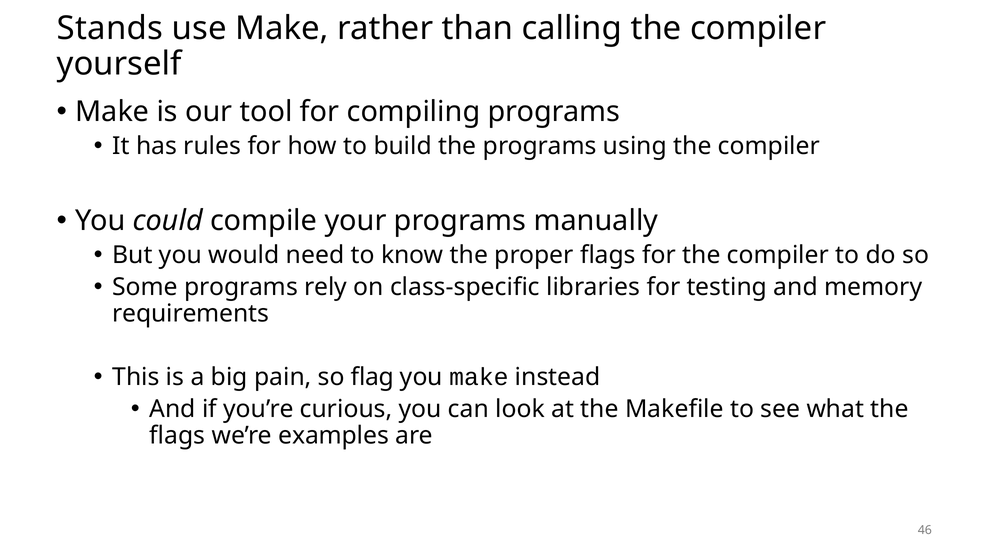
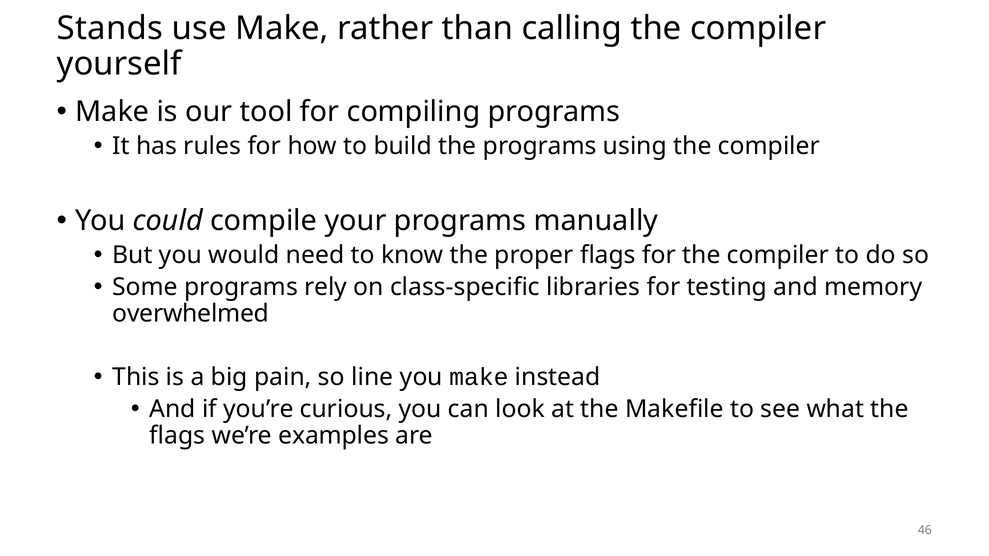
requirements: requirements -> overwhelmed (191, 314)
flag: flag -> line (372, 377)
